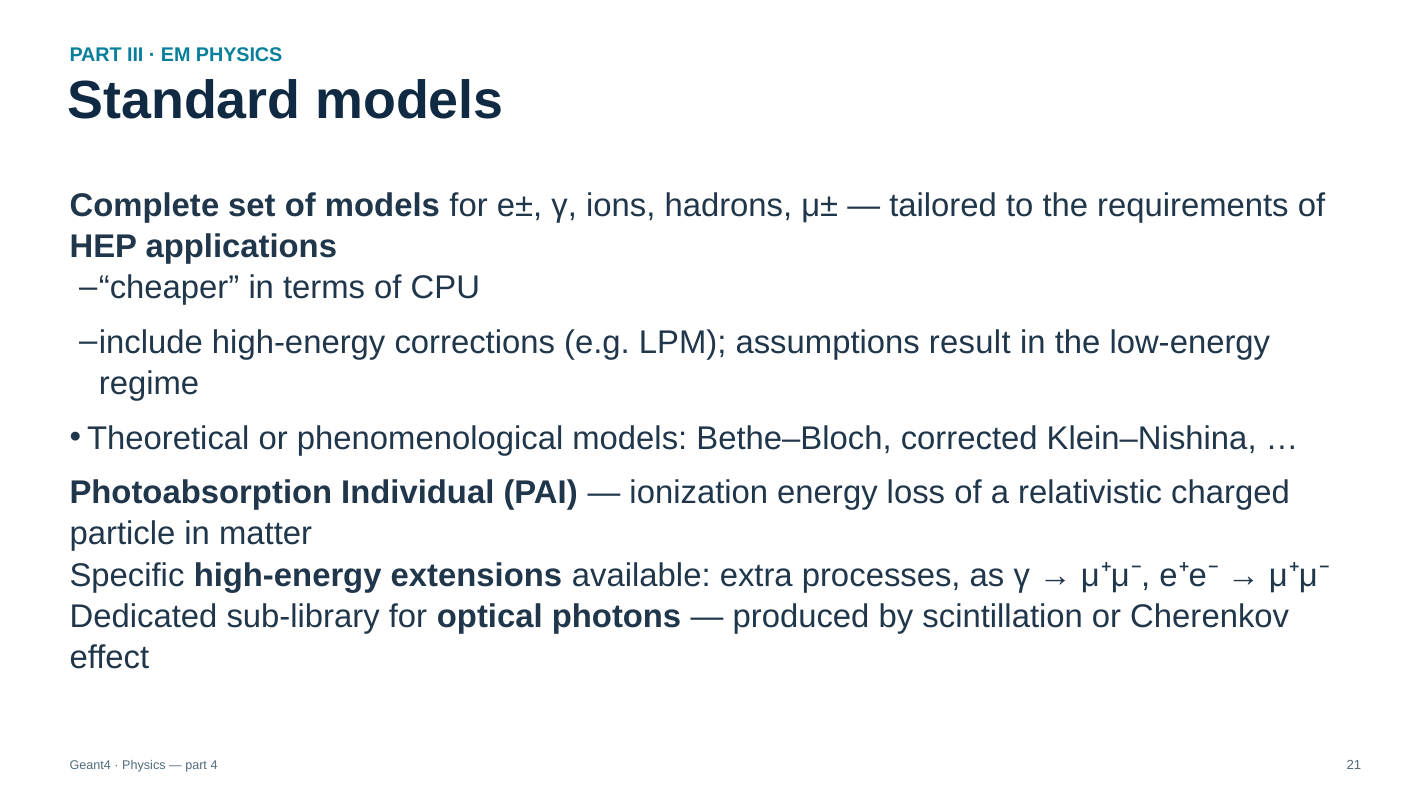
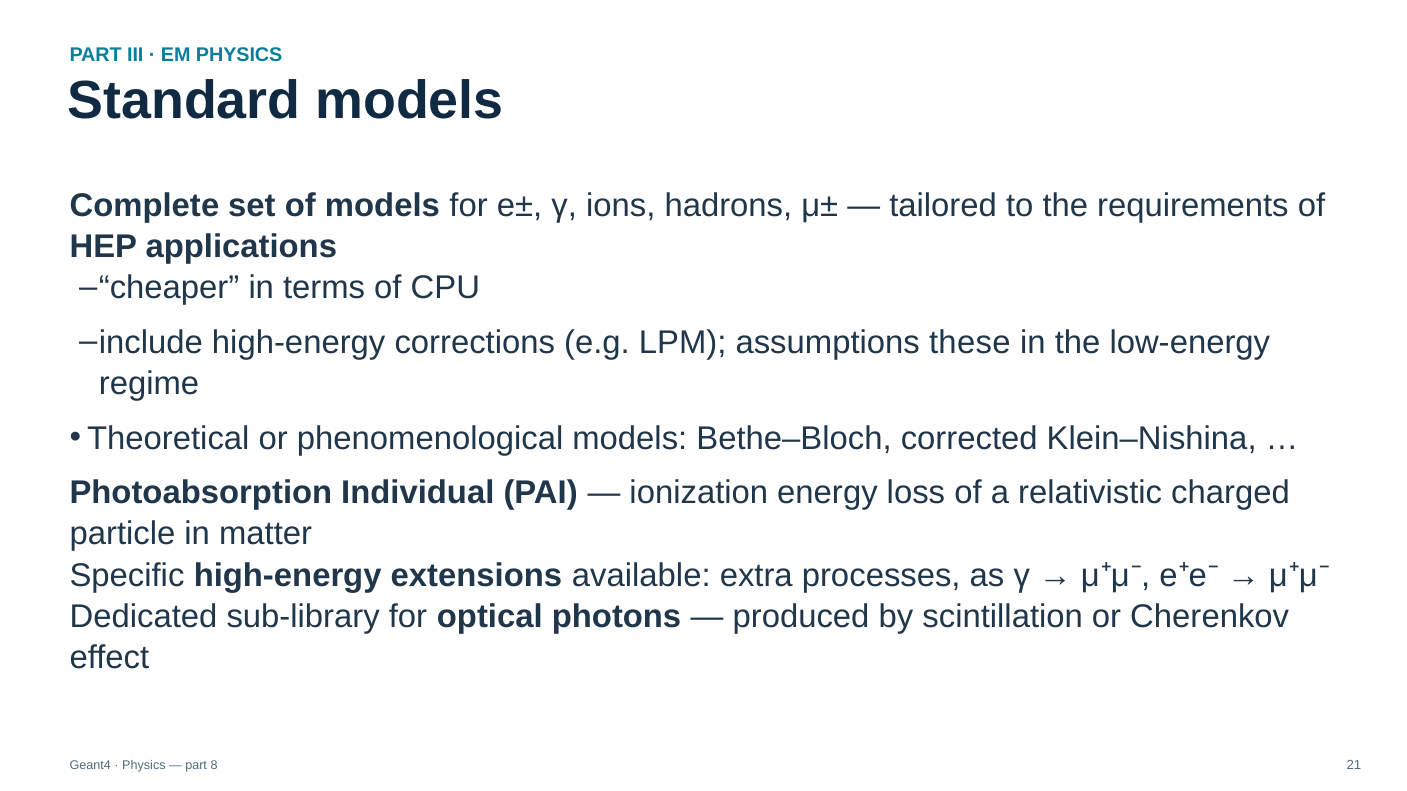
result: result -> these (970, 343)
4: 4 -> 8 (214, 766)
